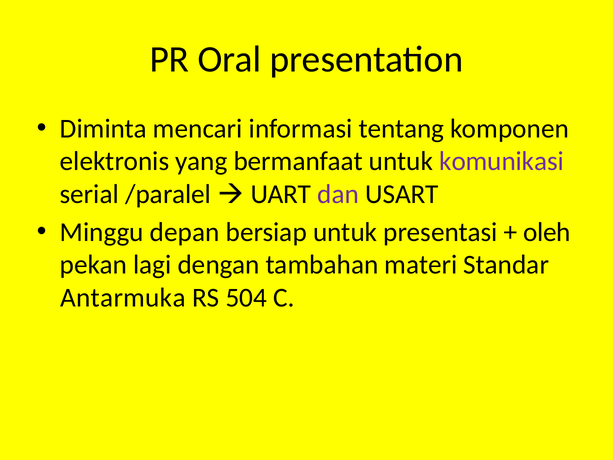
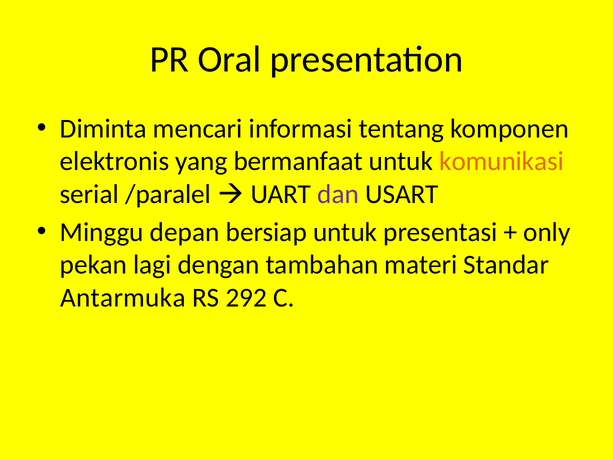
komunikasi colour: purple -> orange (502, 161)
oleh: oleh -> only (547, 232)
504: 504 -> 292 (246, 298)
